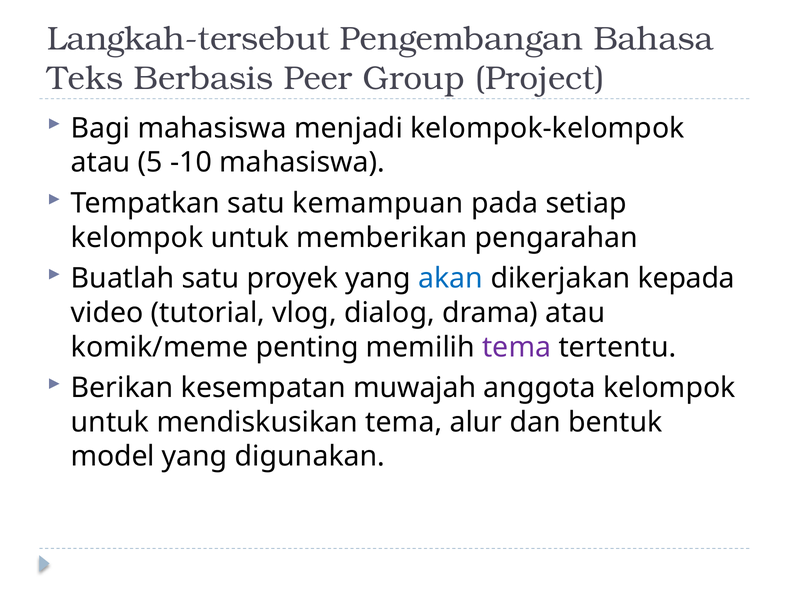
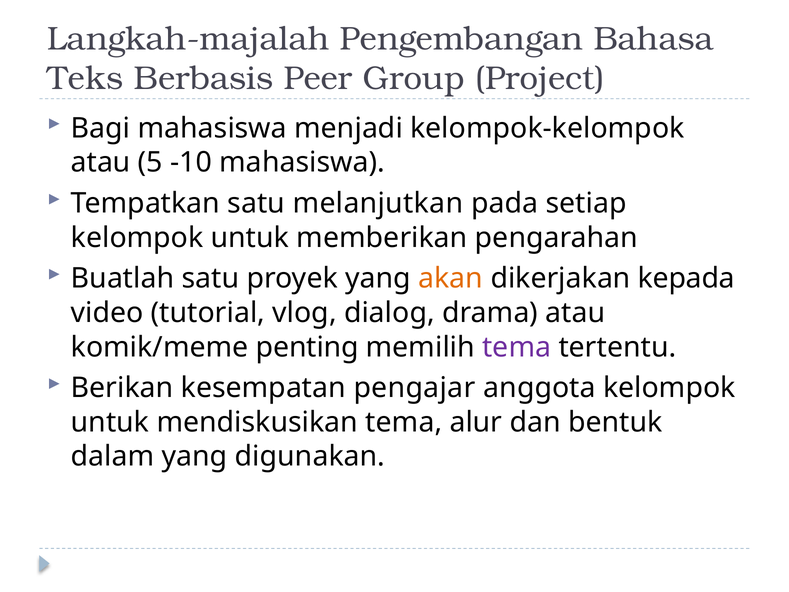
Langkah-tersebut: Langkah-tersebut -> Langkah-majalah (188, 39)
kemampuan: kemampuan -> melanjutkan (378, 203)
akan colour: blue -> orange (451, 278)
muwajah: muwajah -> pengajar (415, 388)
model: model -> dalam (113, 456)
